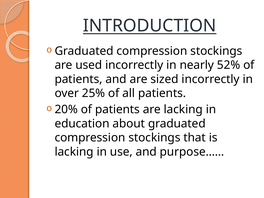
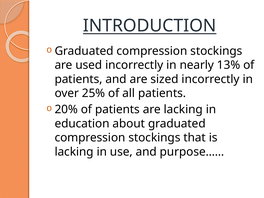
52%: 52% -> 13% (229, 65)
